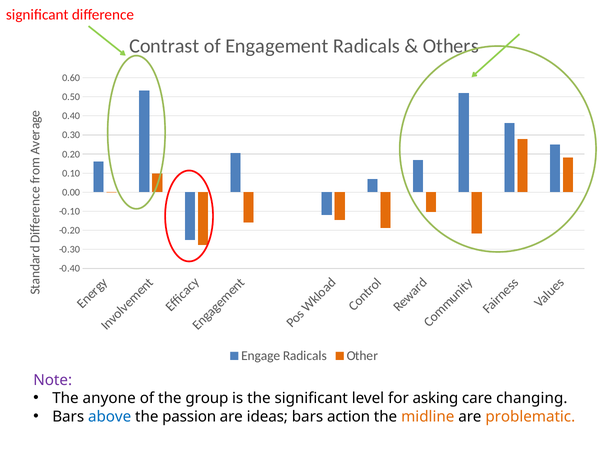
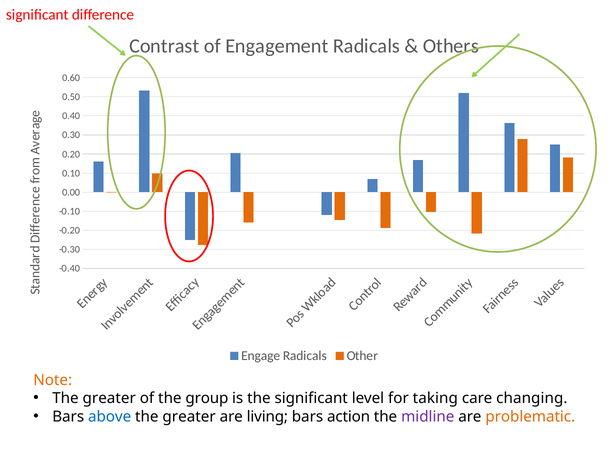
Note colour: purple -> orange (53, 380)
anyone: anyone -> greater (109, 398)
asking: asking -> taking (435, 398)
passion: passion -> greater (189, 416)
ideas: ideas -> living (267, 416)
midline colour: orange -> purple (428, 416)
